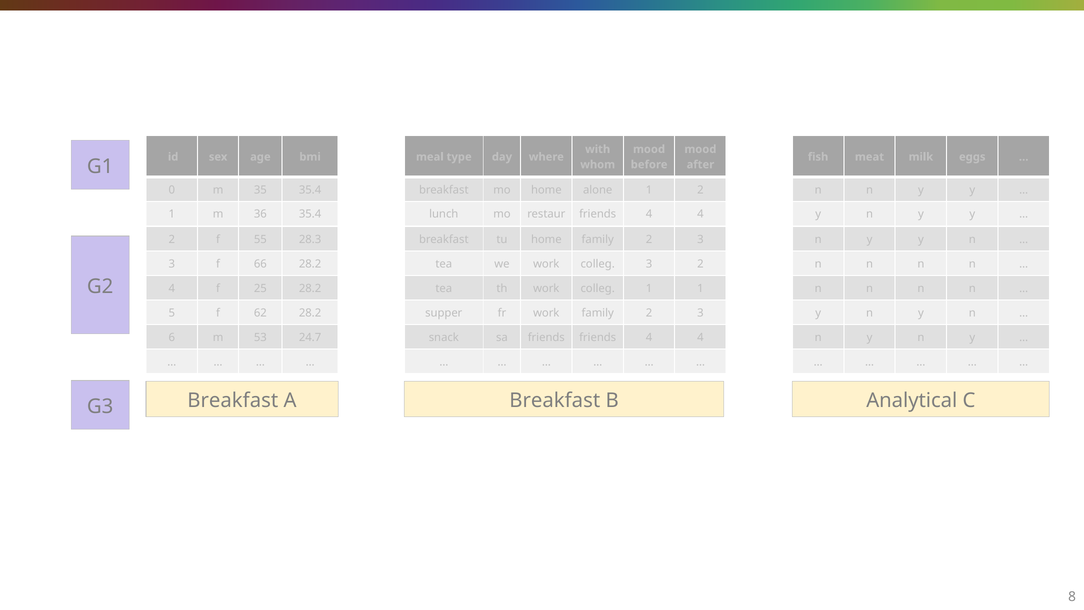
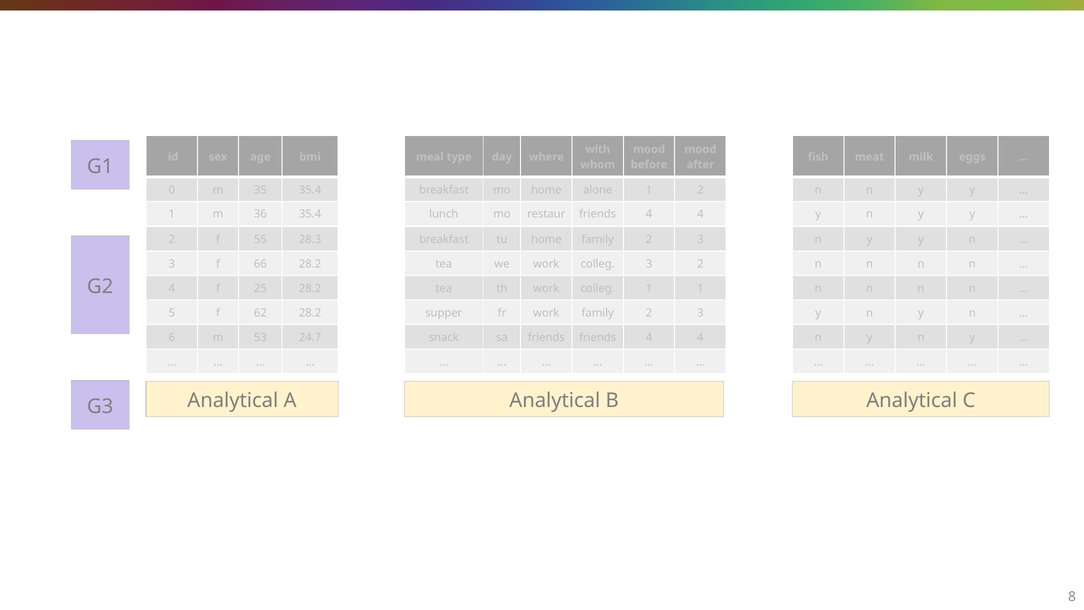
Breakfast: Breakfast -> Analytical (233, 400)
A Breakfast: Breakfast -> Analytical (555, 400)
